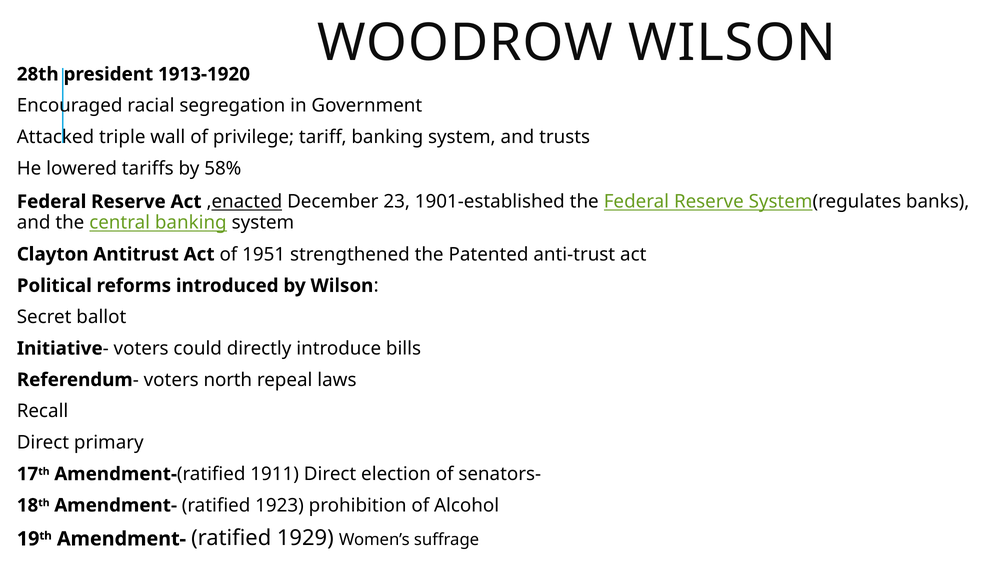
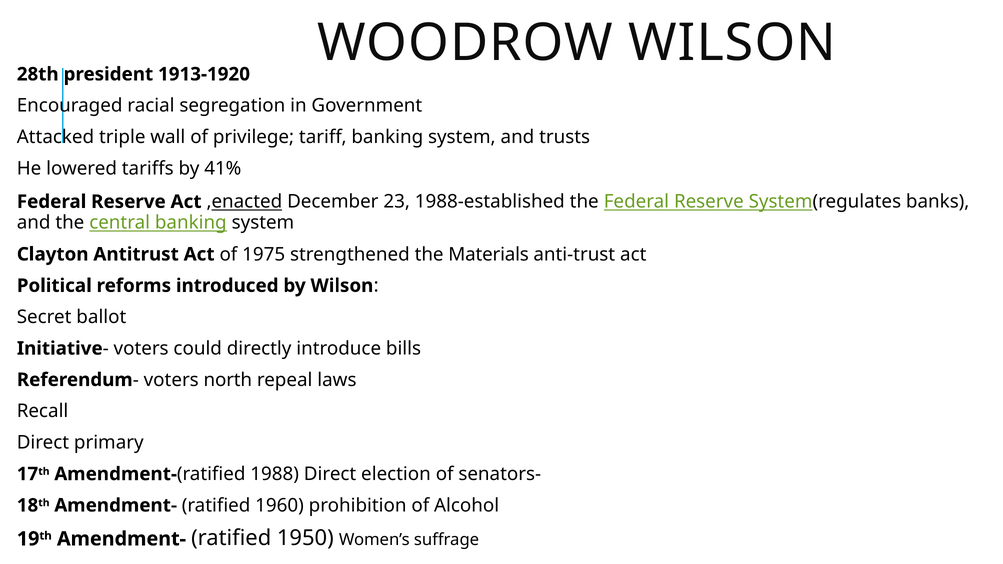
58%: 58% -> 41% (223, 168)
1901-established: 1901-established -> 1988-established (490, 202)
1951: 1951 -> 1975 (264, 254)
Patented: Patented -> Materials (489, 254)
1911: 1911 -> 1988 (275, 474)
1923: 1923 -> 1960 (280, 506)
1929: 1929 -> 1950 (305, 538)
